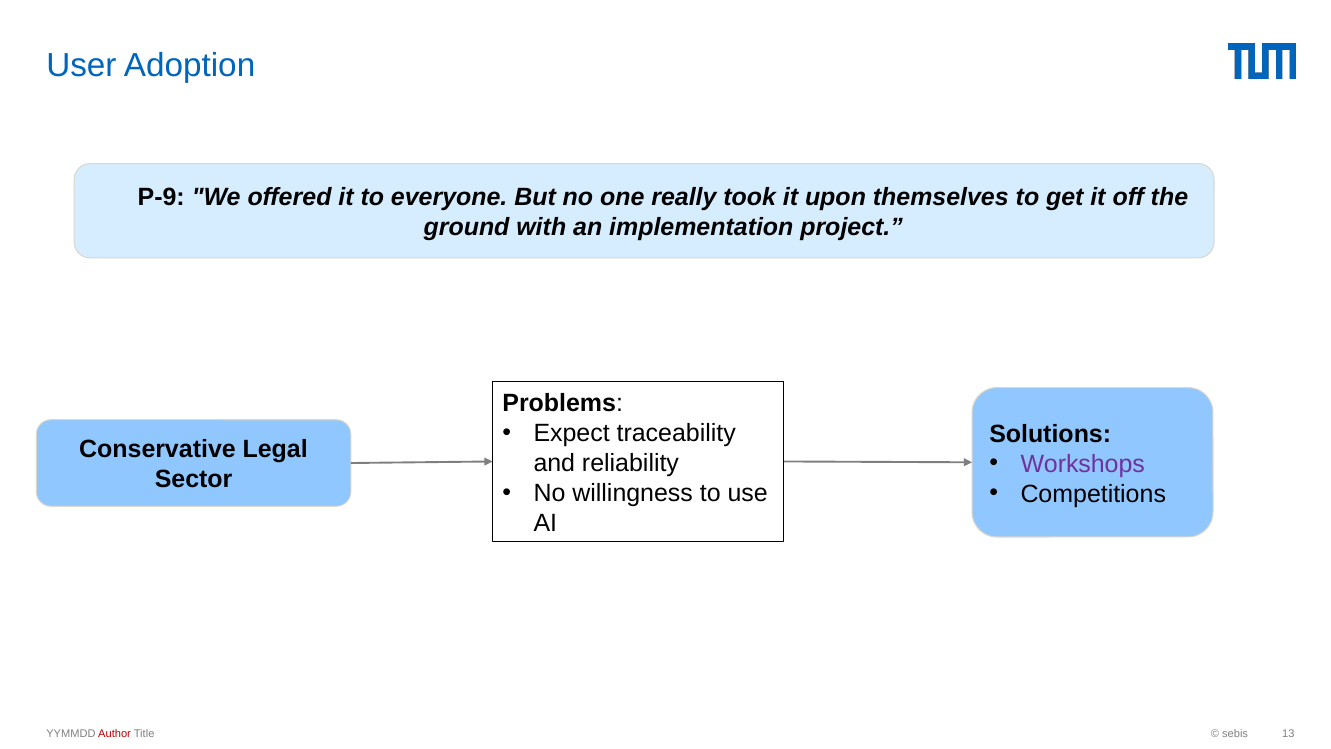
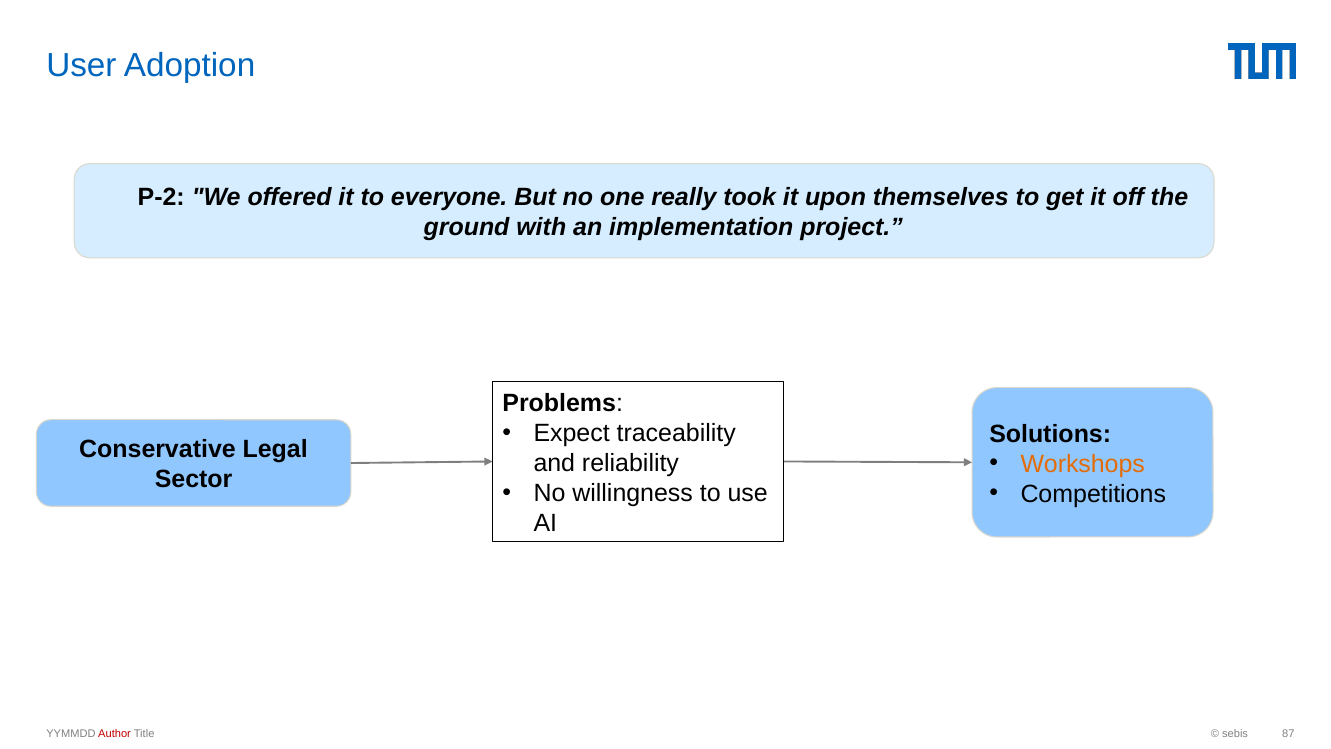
P-9: P-9 -> P-2 (161, 197)
Workshops colour: purple -> orange (1083, 464)
13: 13 -> 87 (1288, 734)
